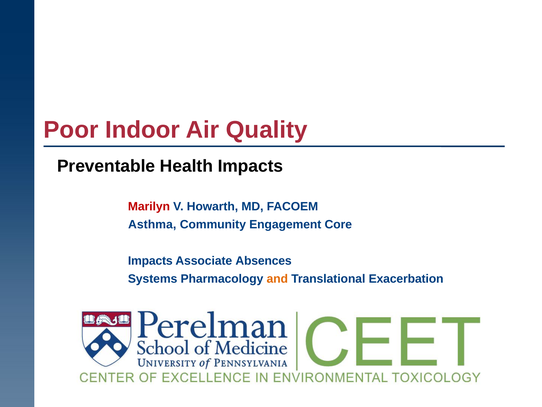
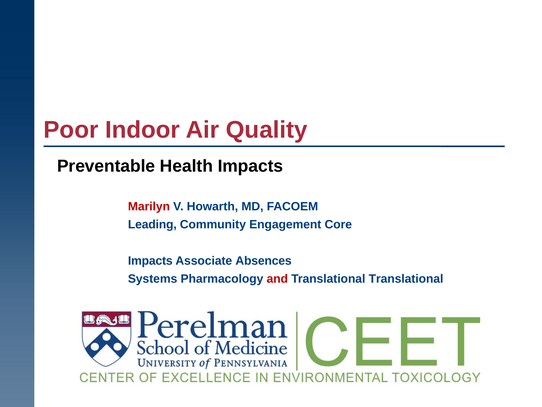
Asthma: Asthma -> Leading (152, 224)
and colour: orange -> red (277, 278)
Translational Exacerbation: Exacerbation -> Translational (406, 278)
